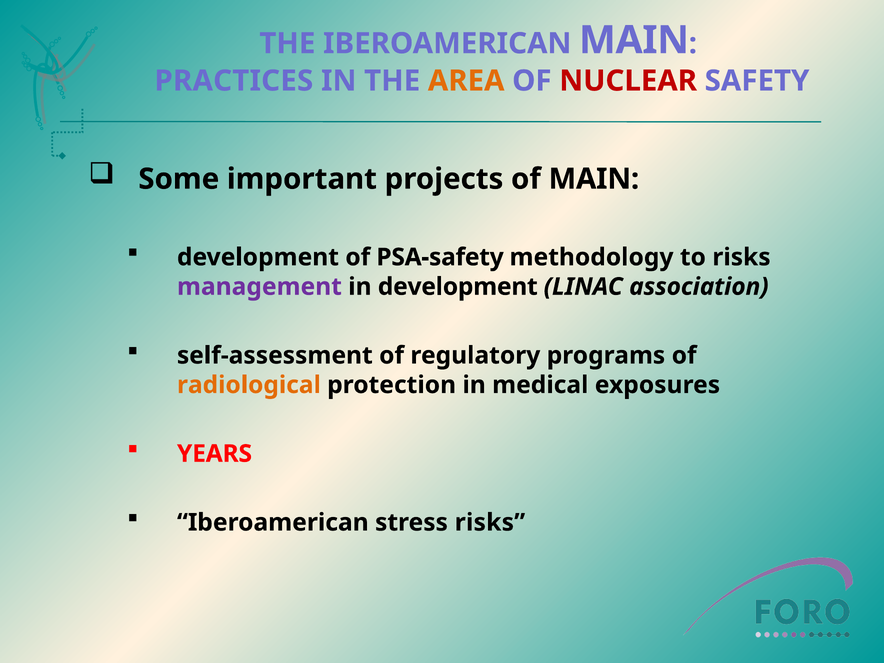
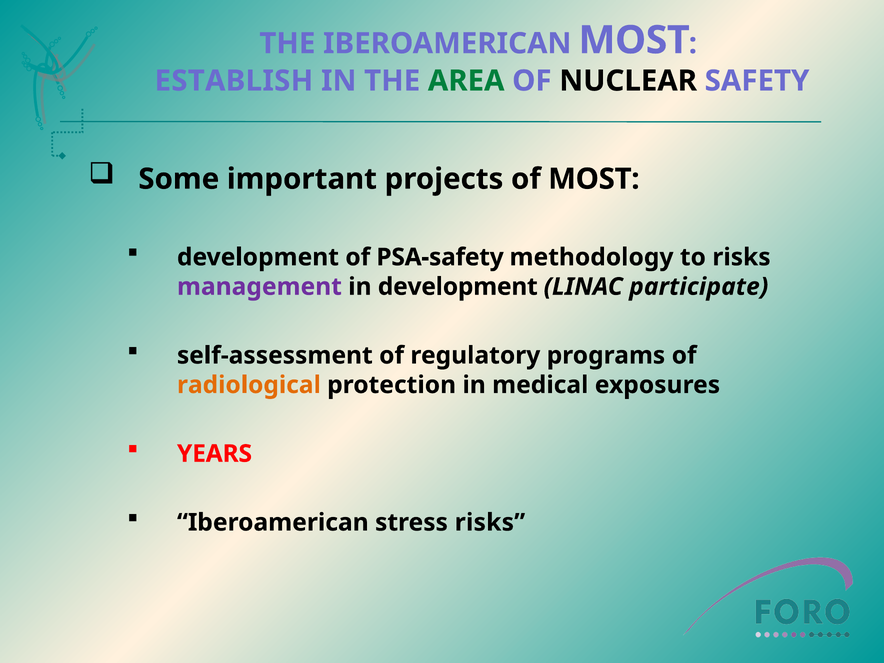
IBEROAMERICAN MAIN: MAIN -> MOST (634, 40)
PRACTICES: PRACTICES -> ESTABLISH (234, 81)
AREA colour: orange -> green (466, 81)
NUCLEAR colour: red -> black (628, 81)
of MAIN: MAIN -> MOST (594, 179)
association: association -> participate (699, 287)
